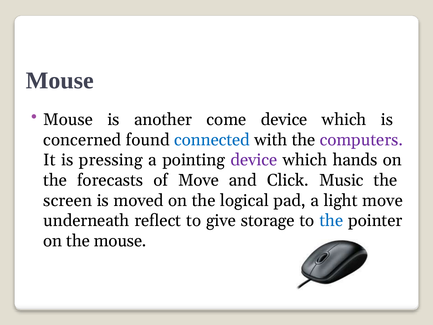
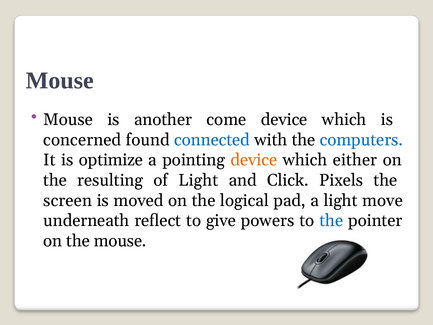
computers colour: purple -> blue (361, 140)
pressing: pressing -> optimize (111, 160)
device colour: purple -> orange (254, 160)
hands: hands -> either (355, 160)
forecasts: forecasts -> resulting (110, 180)
of Move: Move -> Light (198, 180)
Music: Music -> Pixels (341, 180)
storage: storage -> powers (268, 221)
